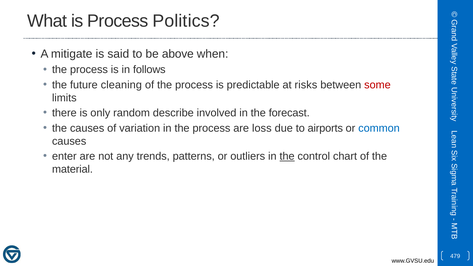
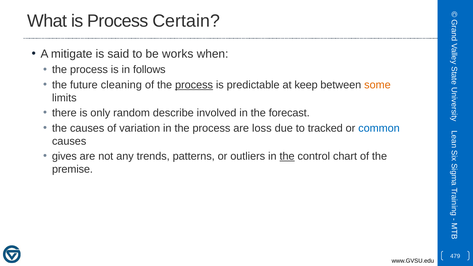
Politics: Politics -> Certain (186, 21)
above: above -> works (178, 54)
process underline: none -> present (194, 85)
risks: risks -> keep (306, 85)
some colour: red -> orange (377, 85)
airports: airports -> tracked (325, 128)
enter: enter -> gives (64, 156)
material: material -> premise (72, 169)
